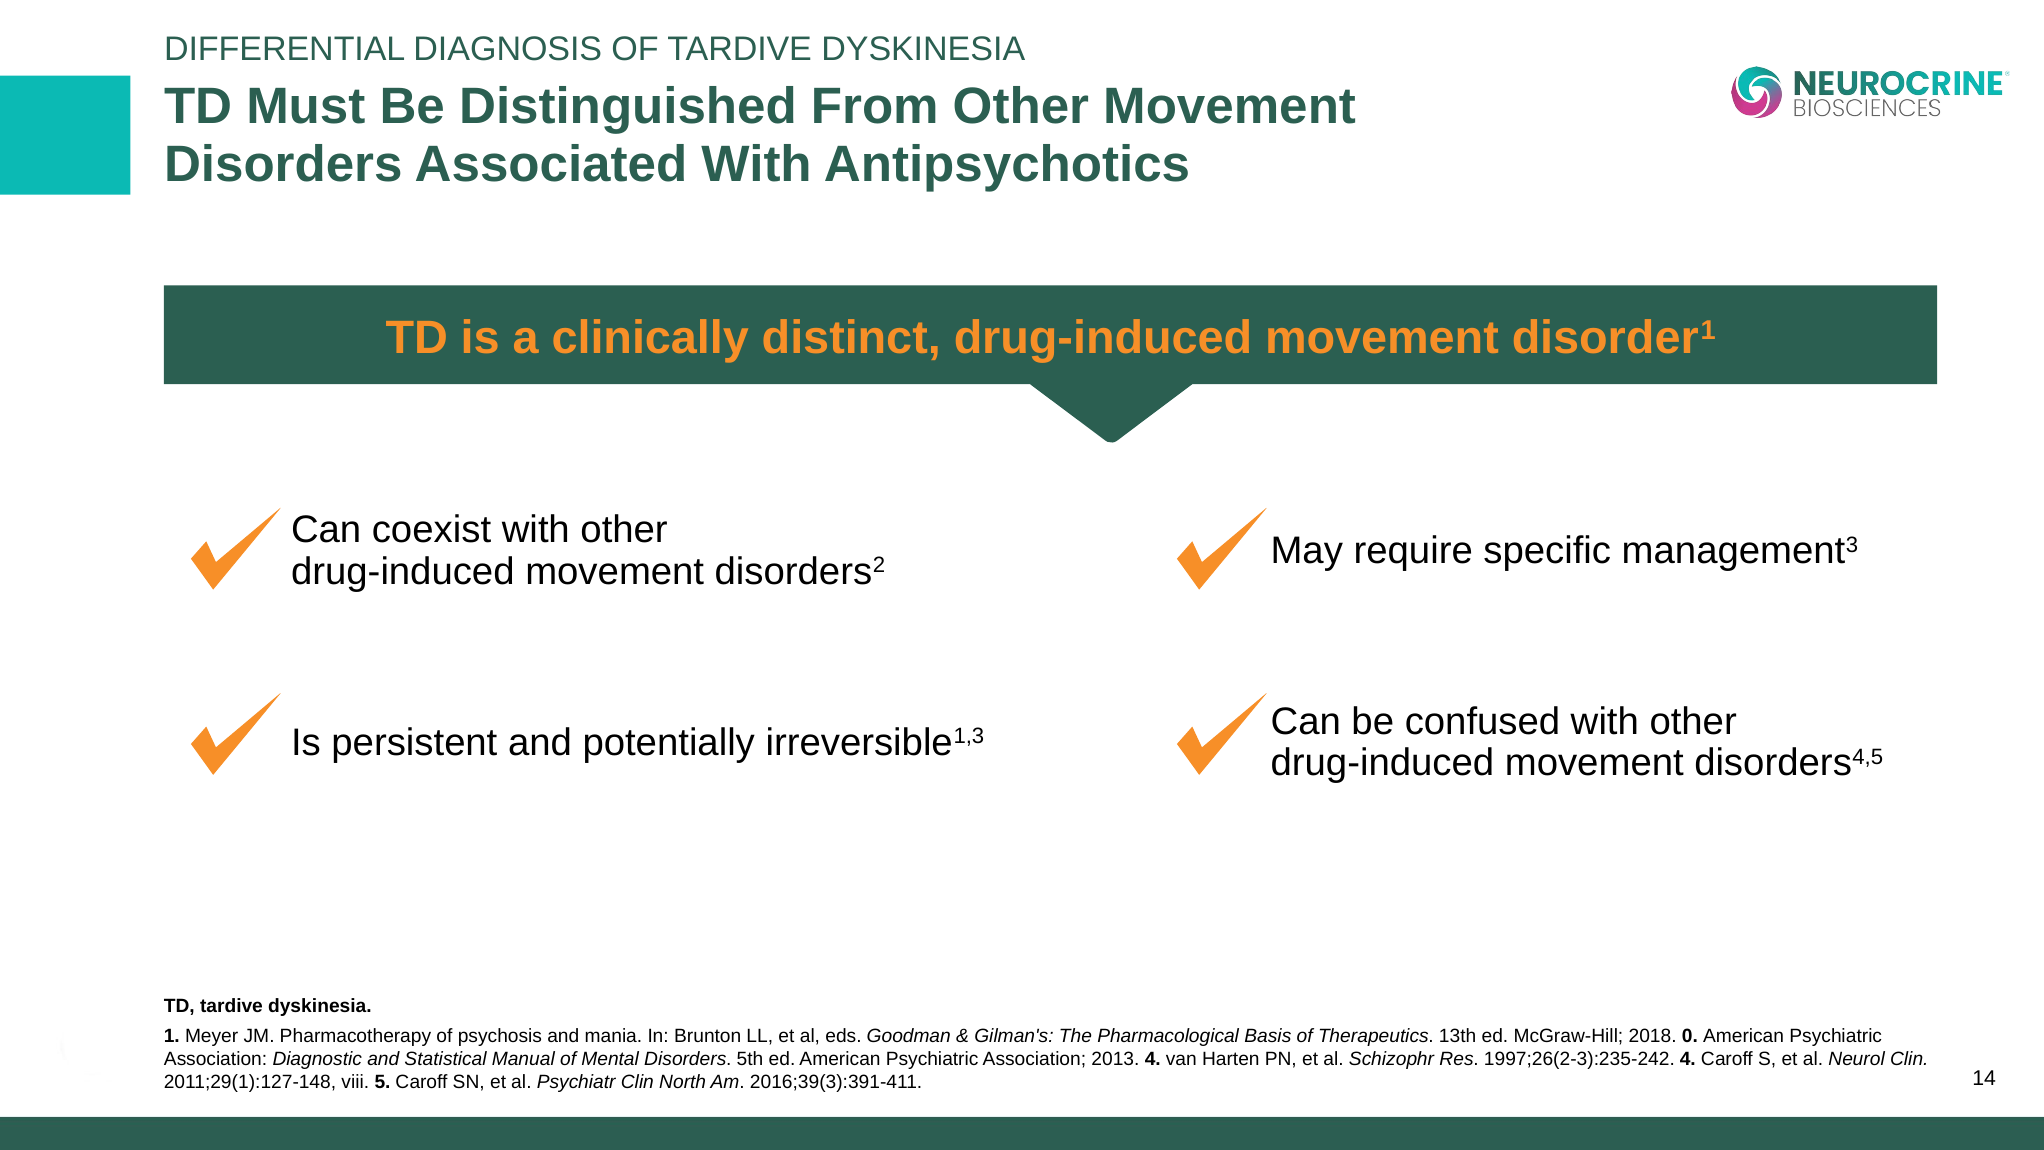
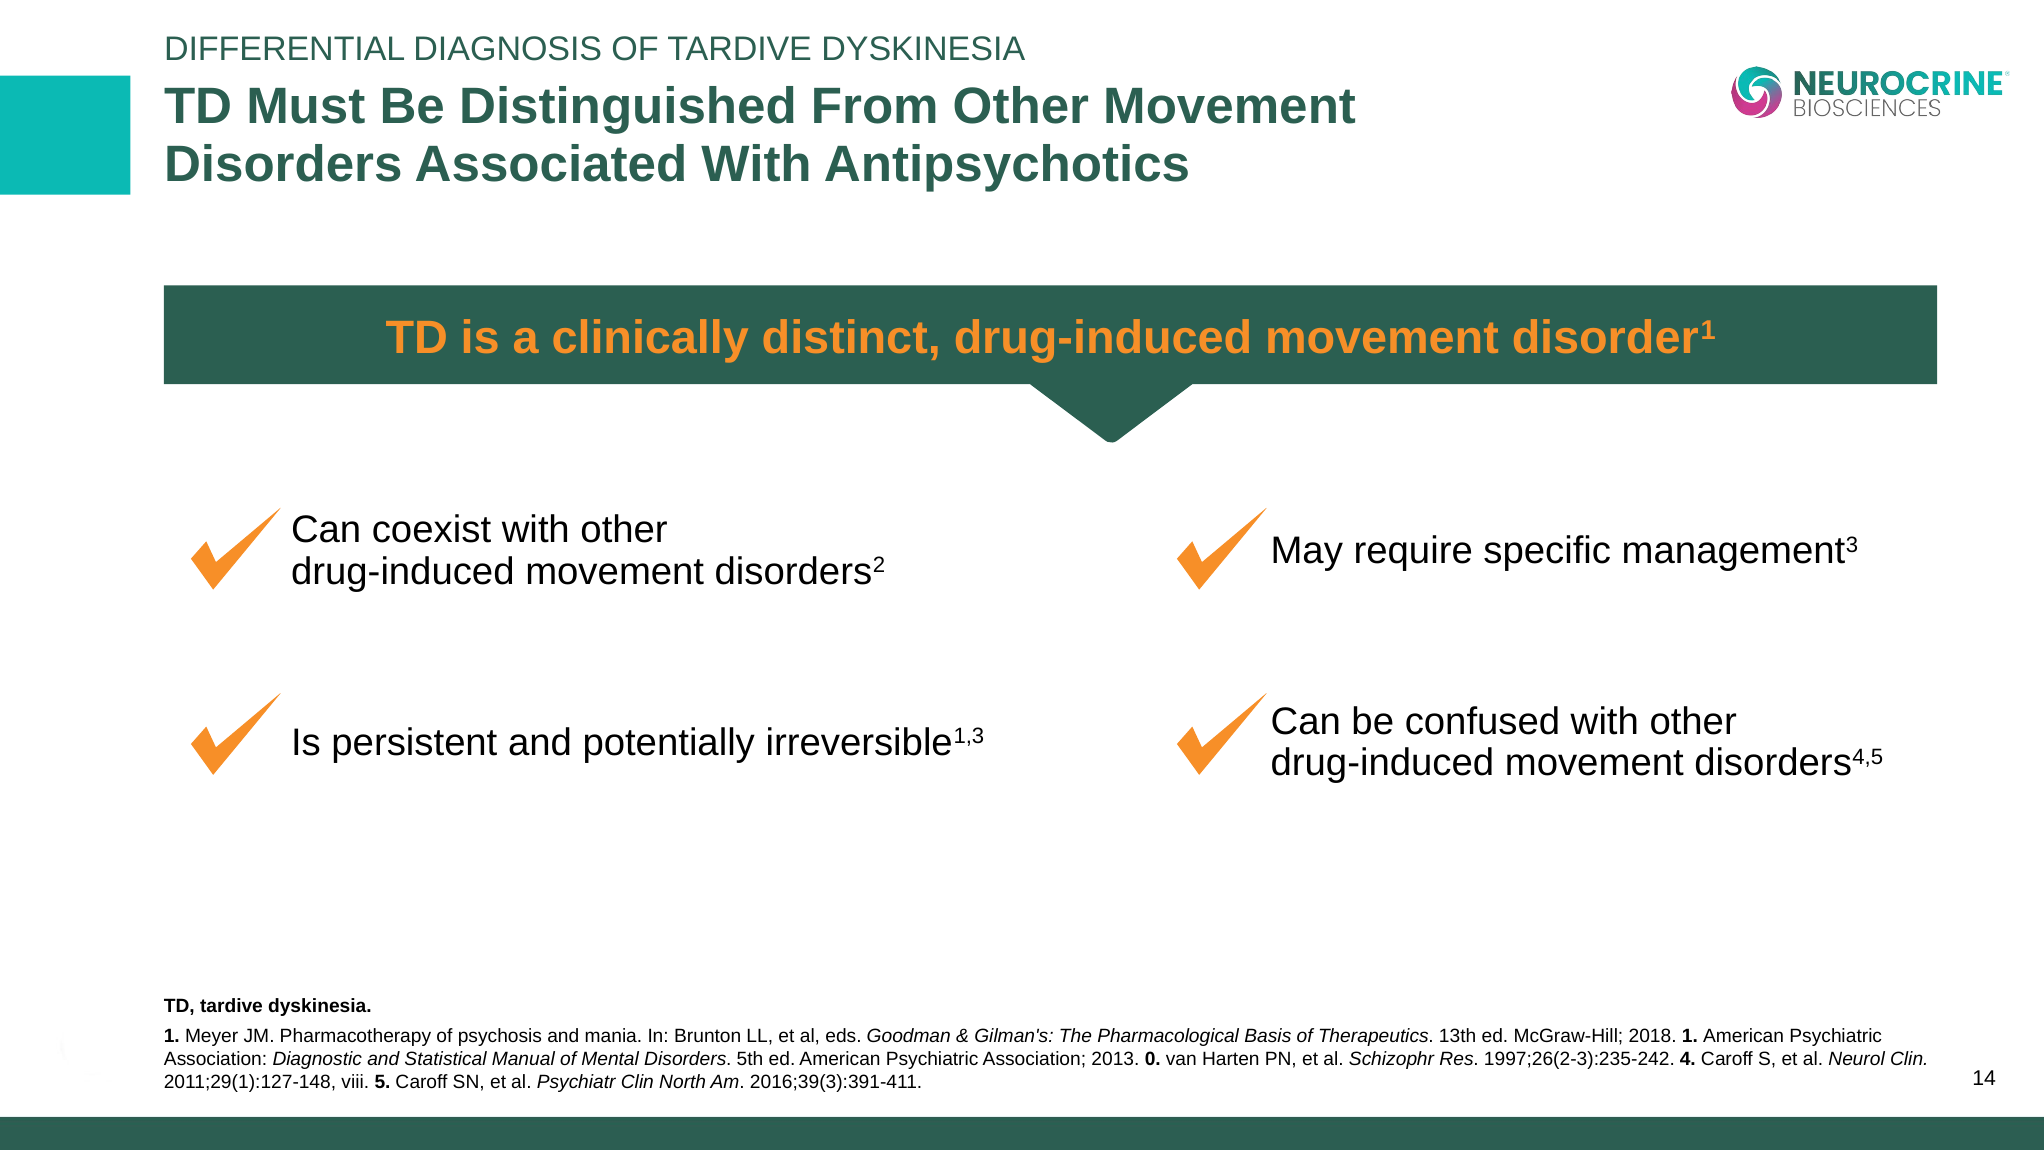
2018 0: 0 -> 1 (1690, 1036)
2013 4: 4 -> 0 (1153, 1059)
